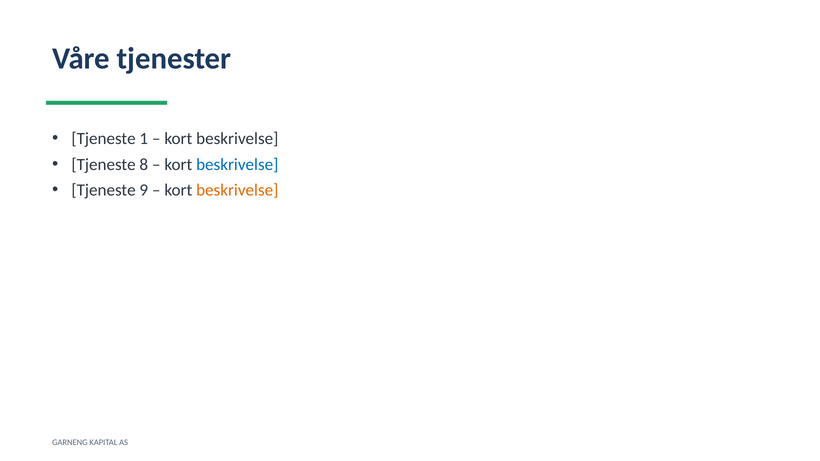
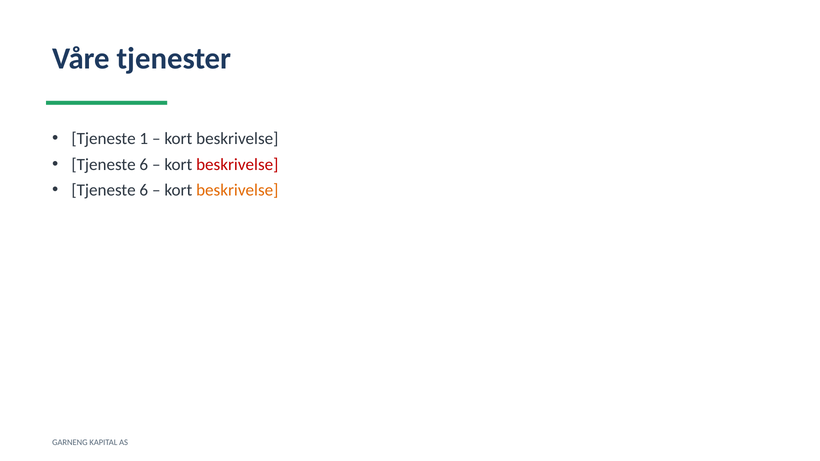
8: 8 -> 6 (144, 165)
beskrivelse colour: blue -> red (237, 165)
9: 9 -> 6 (144, 190)
